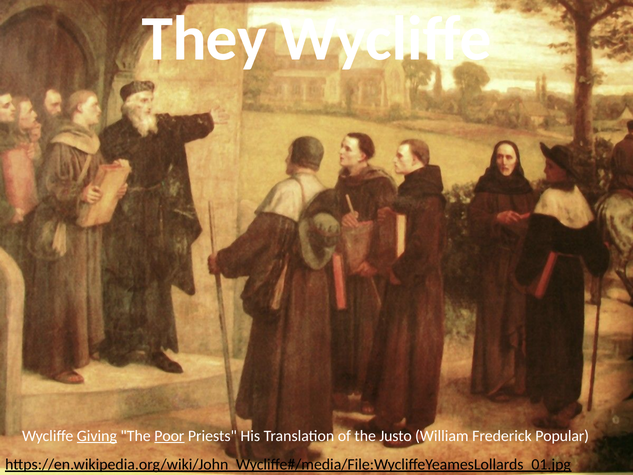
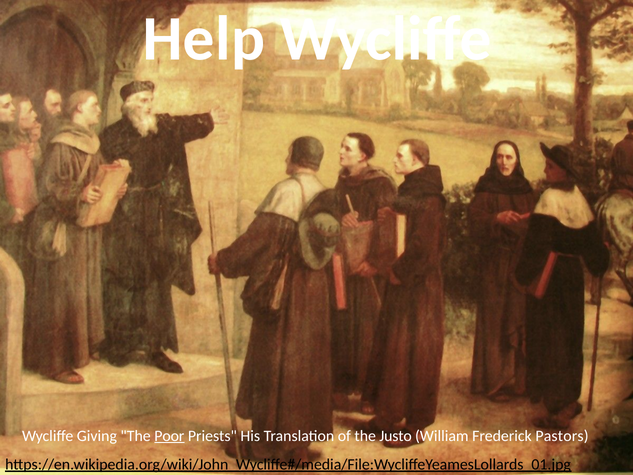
They: They -> Help (204, 39)
Giving underline: present -> none (97, 436)
Popular: Popular -> Pastors (562, 436)
